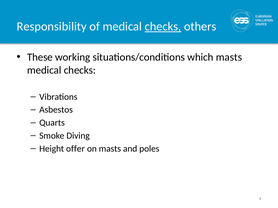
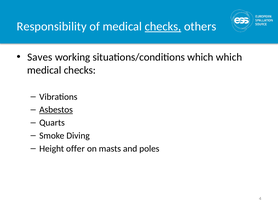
These: These -> Saves (40, 57)
which masts: masts -> which (229, 57)
Asbestos underline: none -> present (56, 110)
